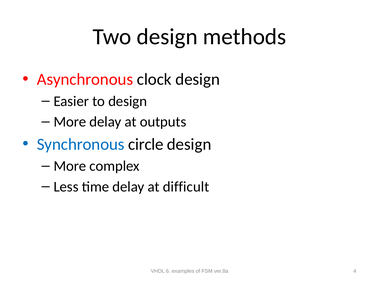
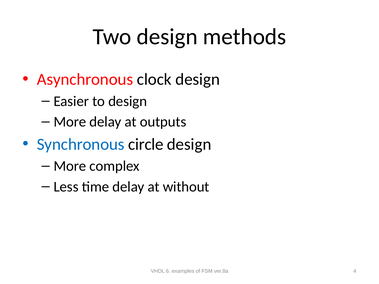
difficult: difficult -> without (186, 187)
